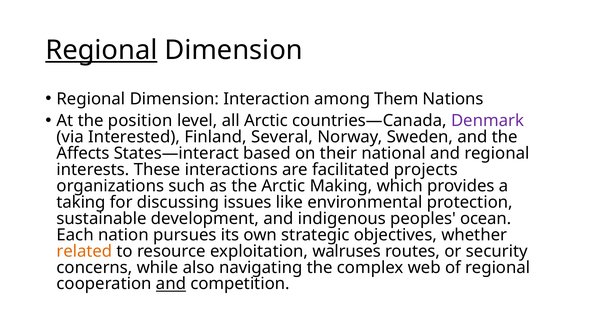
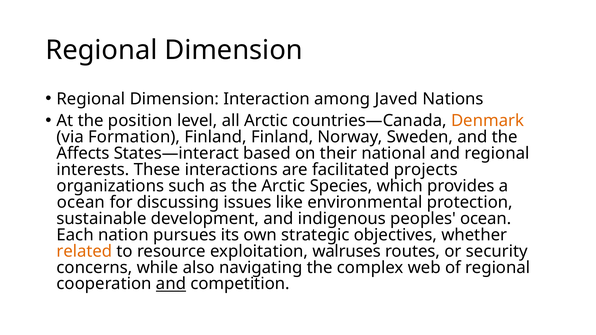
Regional underline: present -> none (101, 50)
Them: Them -> Javed (396, 99)
Denmark colour: purple -> orange (488, 121)
Interested: Interested -> Formation (134, 137)
Finland Several: Several -> Finland (282, 137)
Making: Making -> Species (341, 186)
taking: taking -> ocean (81, 202)
